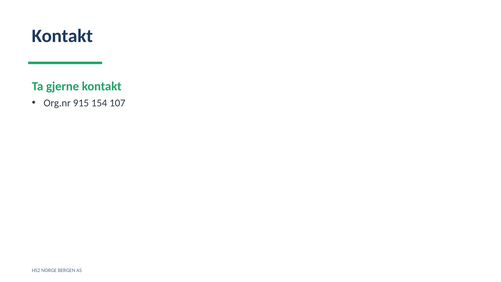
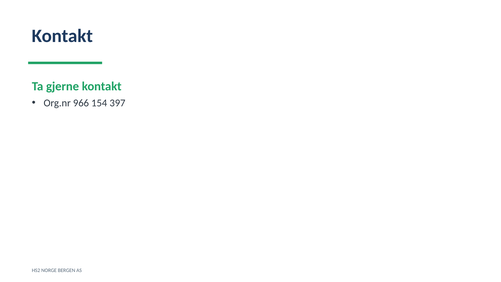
915: 915 -> 966 (81, 103)
107: 107 -> 397 (118, 103)
